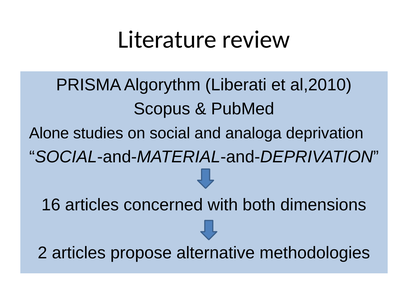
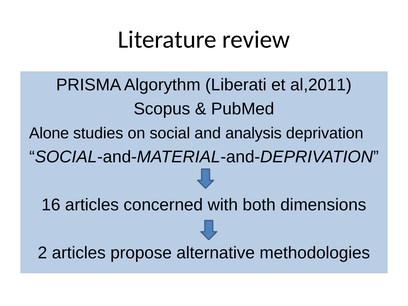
al,2010: al,2010 -> al,2011 (321, 85)
analoga: analoga -> analysis (254, 133)
